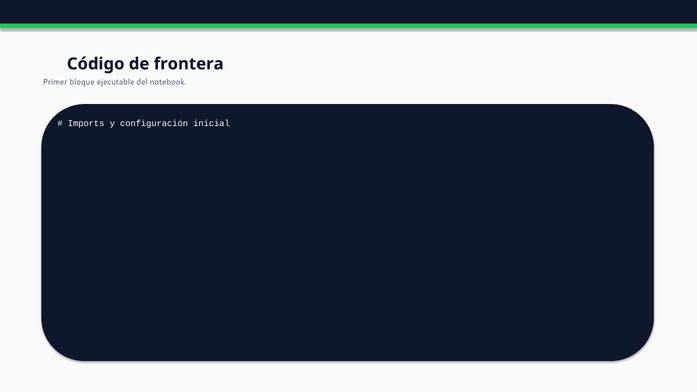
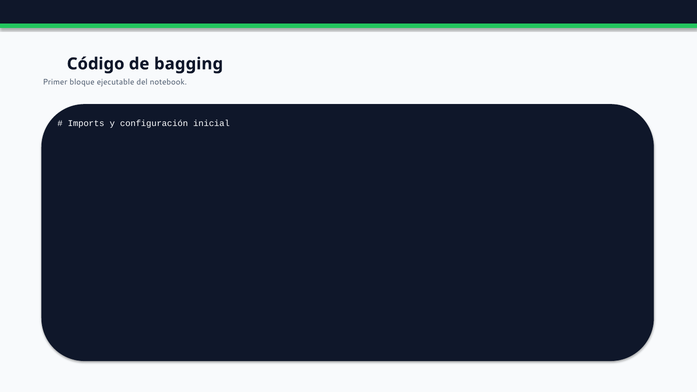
frontera: frontera -> bagging (189, 64)
